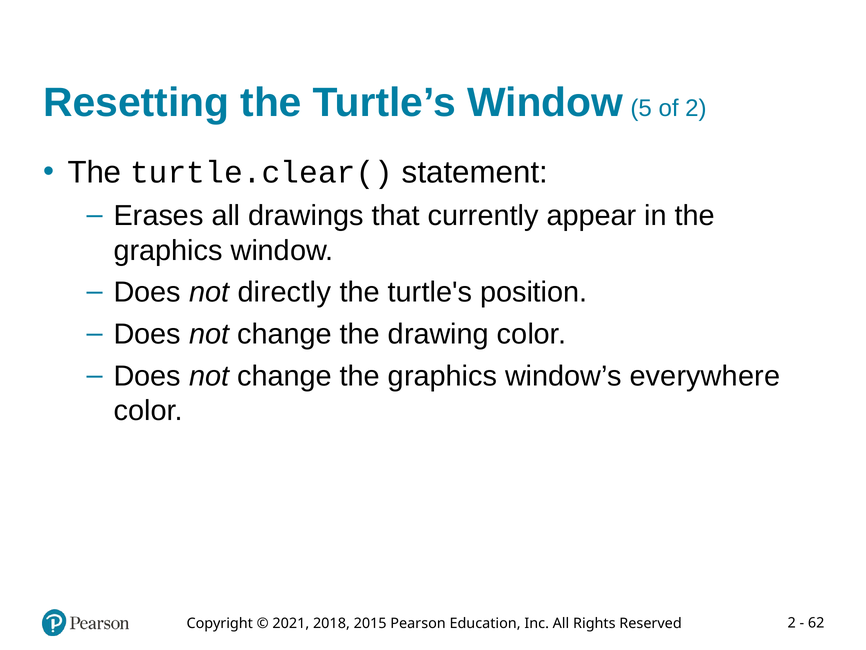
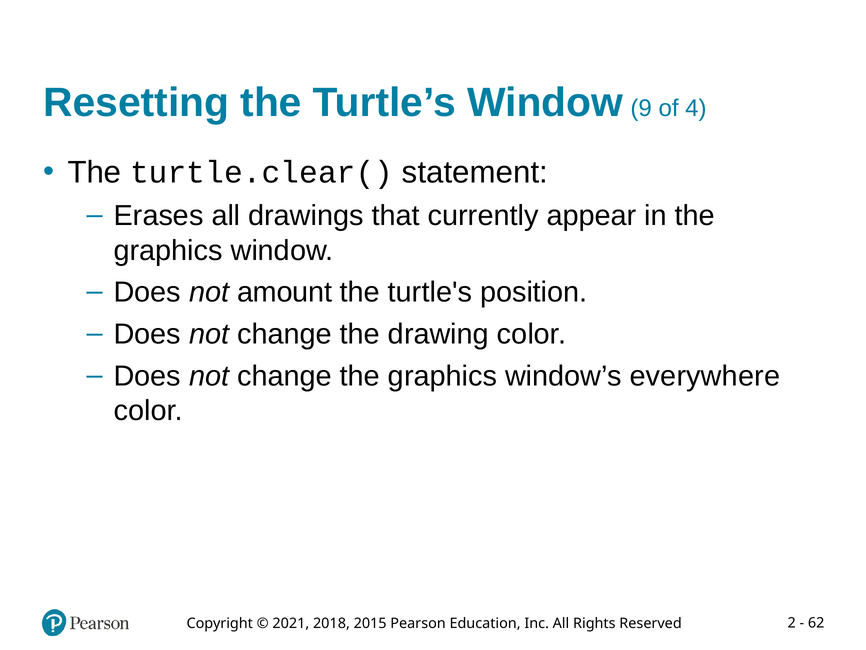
5: 5 -> 9 (641, 108)
of 2: 2 -> 4 (696, 108)
directly: directly -> amount (285, 292)
